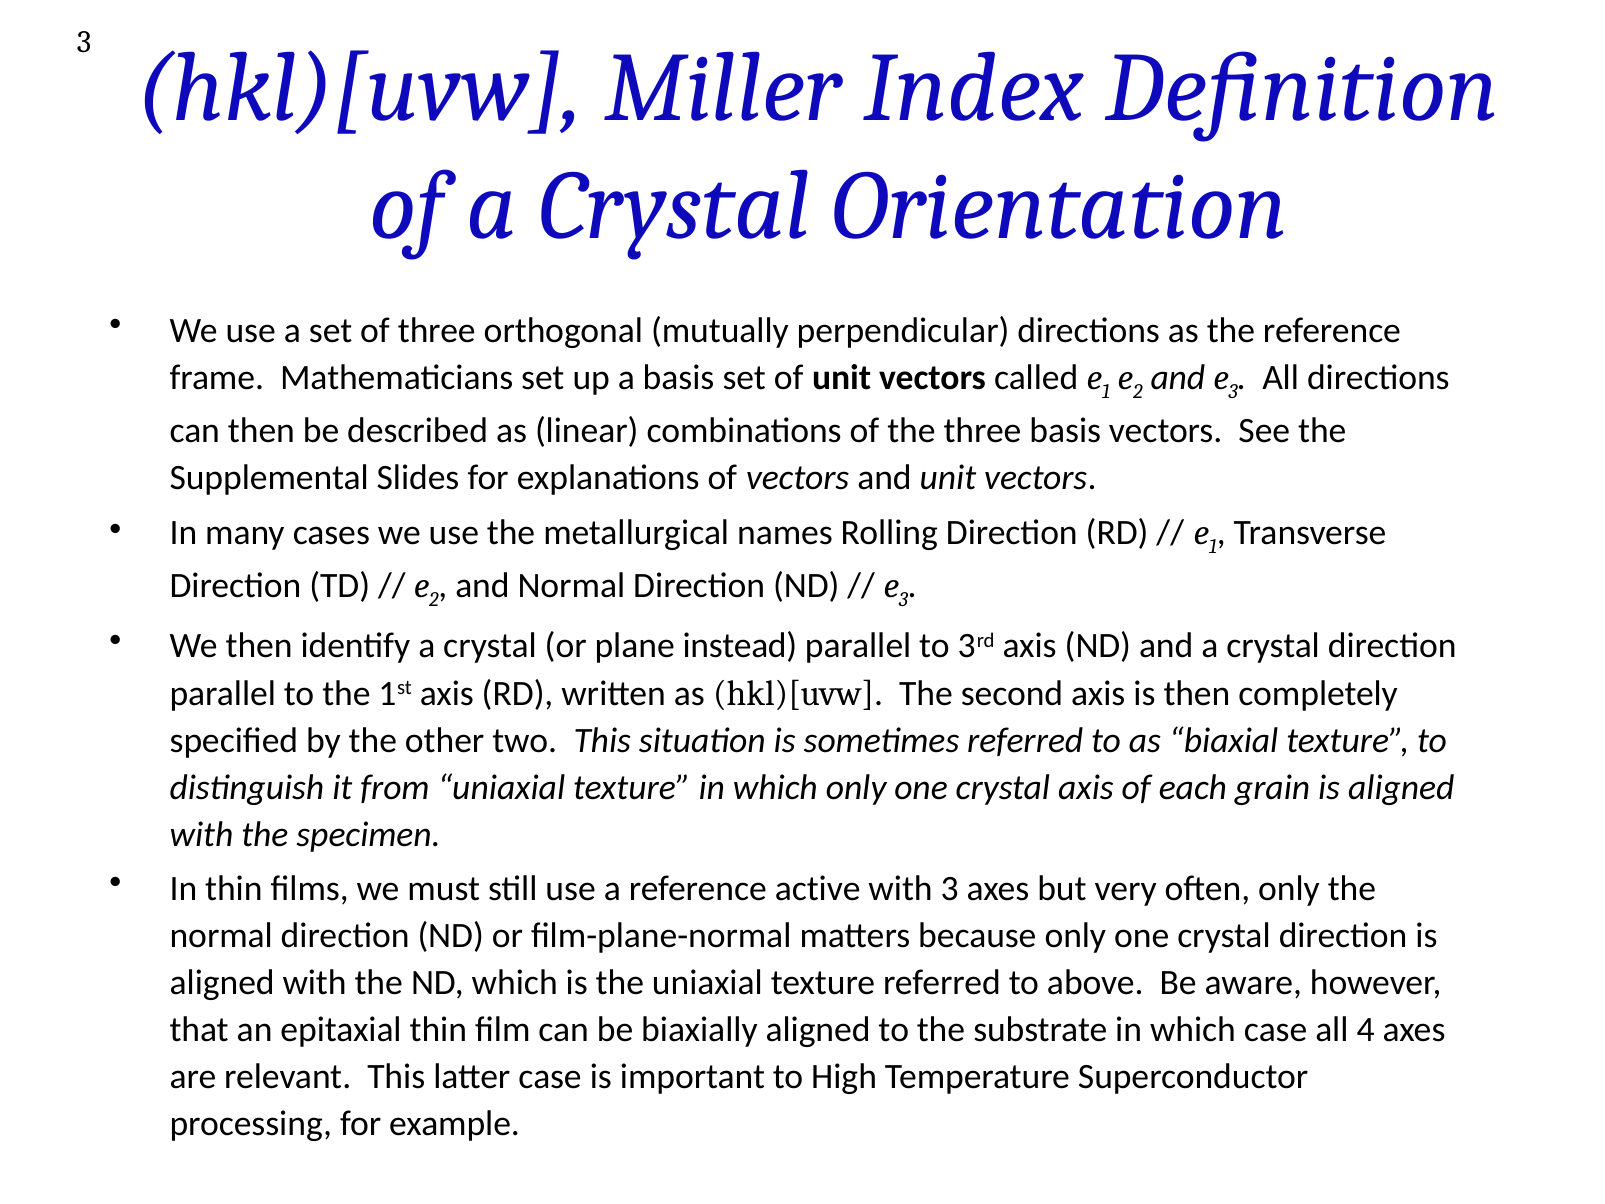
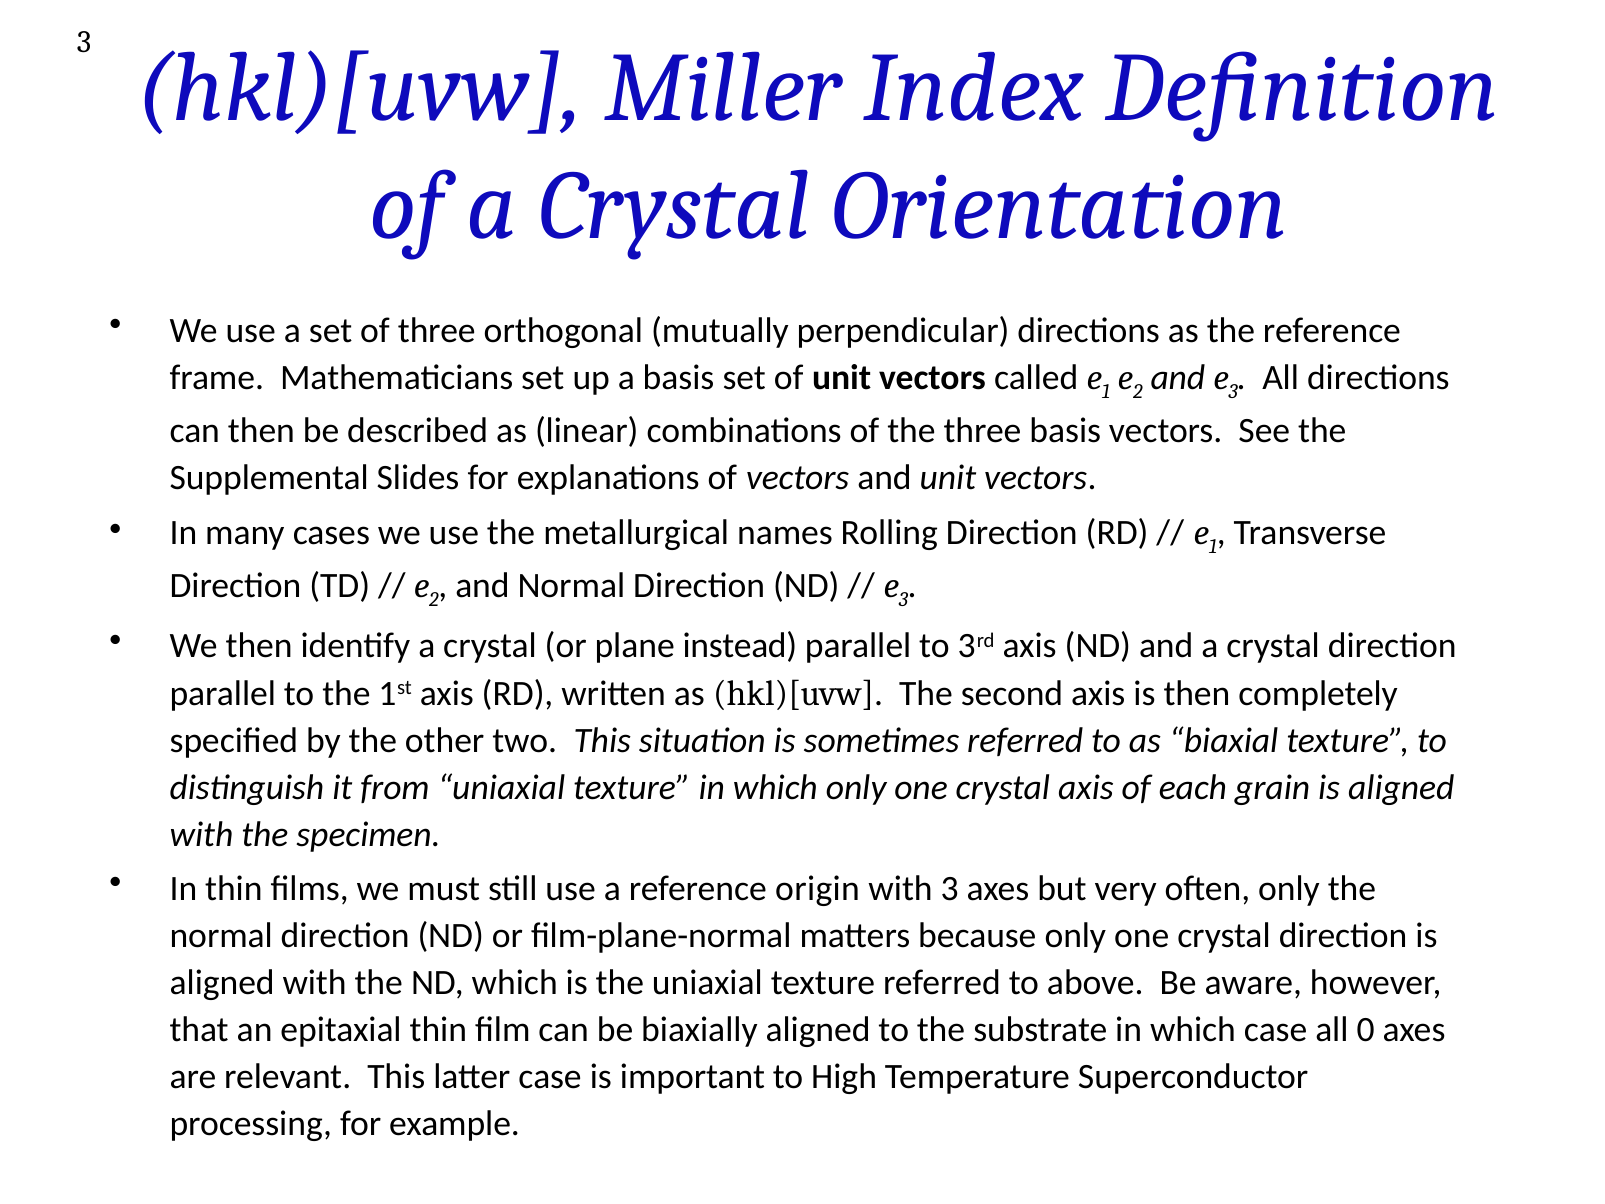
active: active -> origin (818, 888)
4: 4 -> 0 (1366, 1029)
